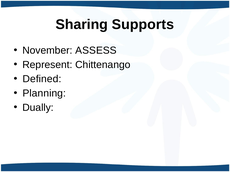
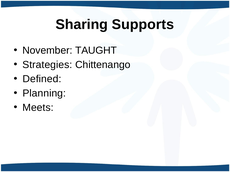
ASSESS: ASSESS -> TAUGHT (96, 51)
Represent: Represent -> Strategies (47, 65)
Dually: Dually -> Meets (38, 108)
